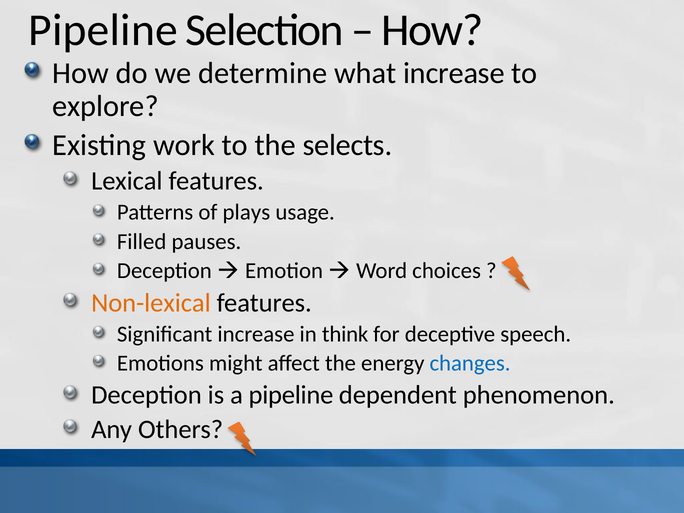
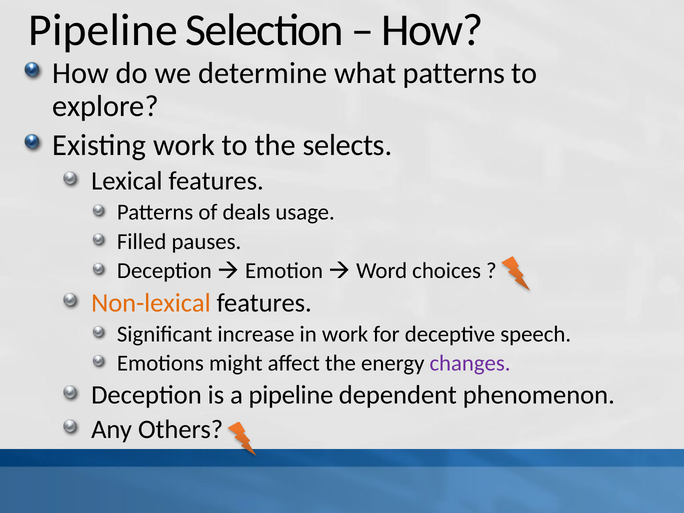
what increase: increase -> patterns (454, 73)
plays: plays -> deals (246, 212)
in think: think -> work (345, 334)
changes colour: blue -> purple (470, 363)
